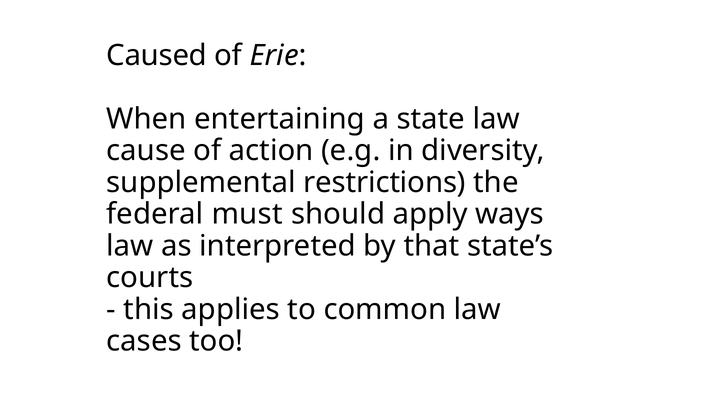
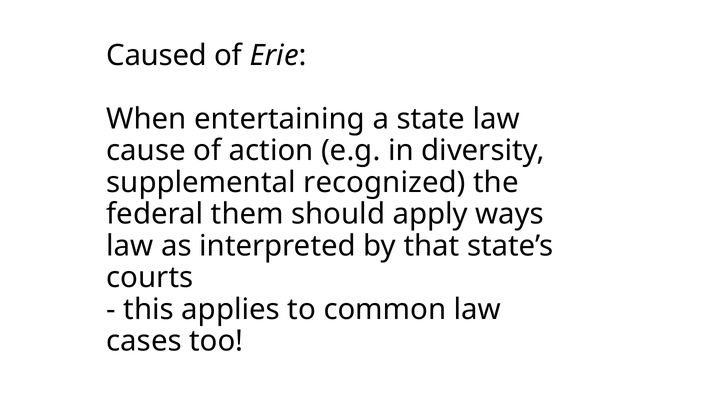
restrictions: restrictions -> recognized (385, 183)
must: must -> them (247, 214)
